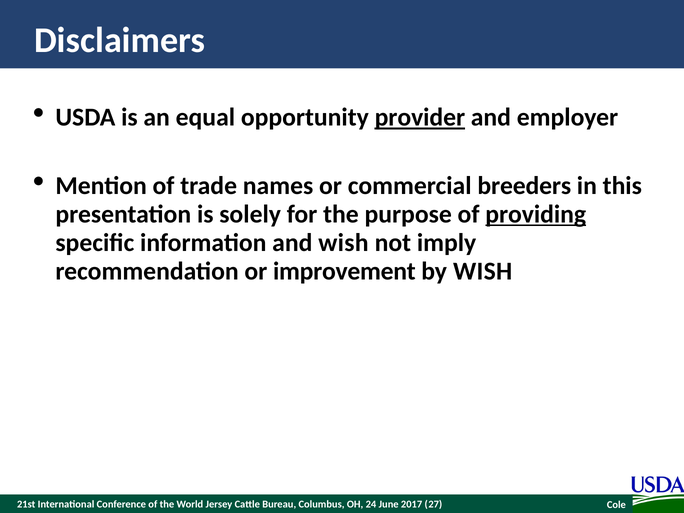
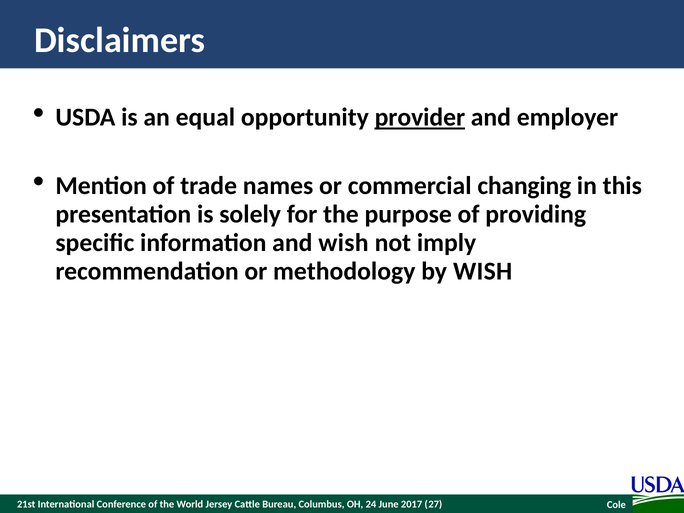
breeders: breeders -> changing (524, 186)
providing underline: present -> none (536, 214)
improvement: improvement -> methodology (344, 271)
